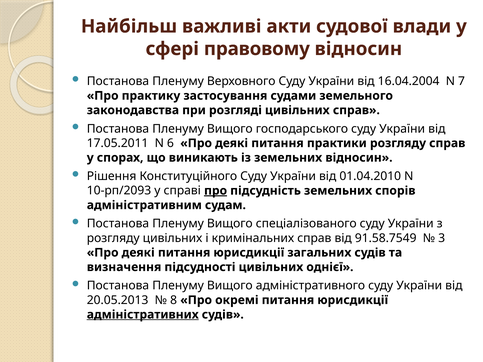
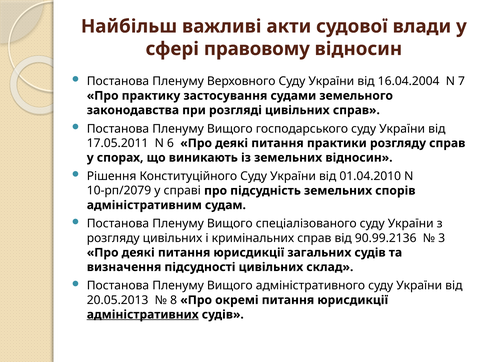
10-рп/2093: 10-рп/2093 -> 10-рп/2079 (119, 191)
про underline: present -> none (216, 191)
91.58.7549: 91.58.7549 -> 90.99.2136 (386, 238)
однієї: однієї -> склад (330, 267)
